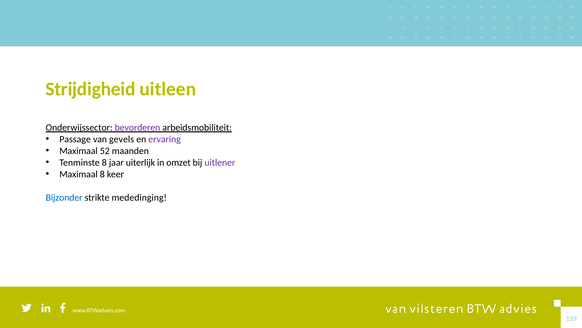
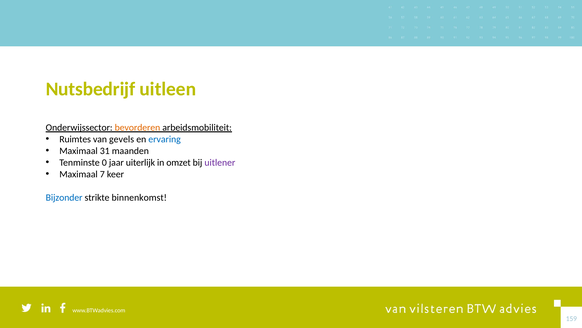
Strijdigheid: Strijdigheid -> Nutsbedrijf (90, 89)
bevorderen colour: purple -> orange (137, 127)
Passage: Passage -> Ruimtes (75, 139)
ervaring colour: purple -> blue (165, 139)
52: 52 -> 31 (105, 151)
Tenminste 8: 8 -> 0 (104, 162)
Maximaal 8: 8 -> 7 (102, 174)
mededinging: mededinging -> binnenkomst (139, 197)
